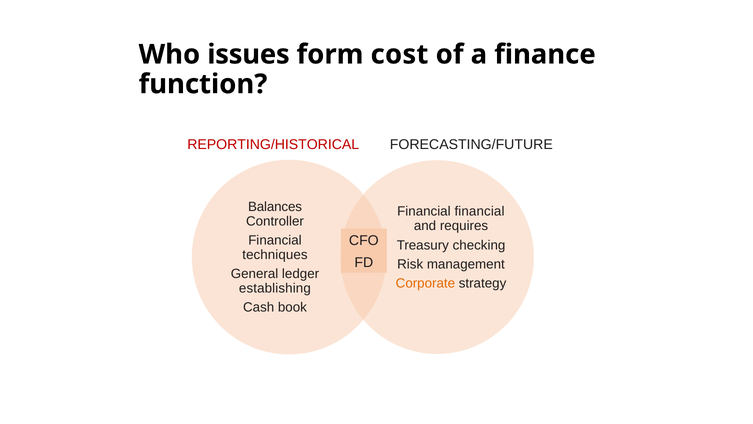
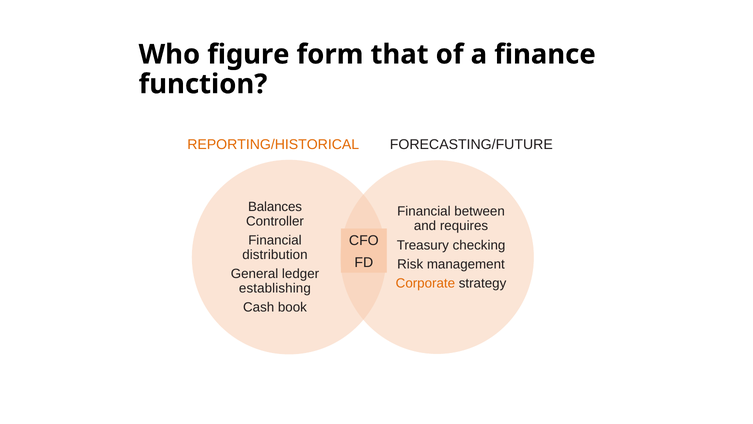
issues: issues -> figure (248, 54)
cost: cost -> that (400, 54)
REPORTING/HISTORICAL colour: red -> orange (273, 144)
Financial financial: financial -> between (480, 211)
techniques: techniques -> distribution (275, 254)
